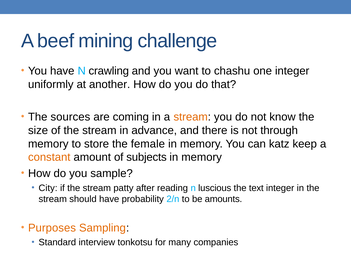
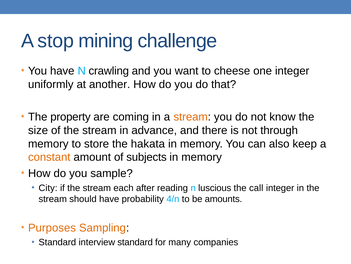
beef: beef -> stop (56, 41)
chashu: chashu -> cheese (232, 71)
sources: sources -> property (70, 116)
female: female -> hakata (148, 143)
katz: katz -> also (279, 143)
patty: patty -> each (124, 187)
text: text -> call (256, 187)
2/n: 2/n -> 4/n (173, 199)
interview tonkotsu: tonkotsu -> standard (135, 242)
